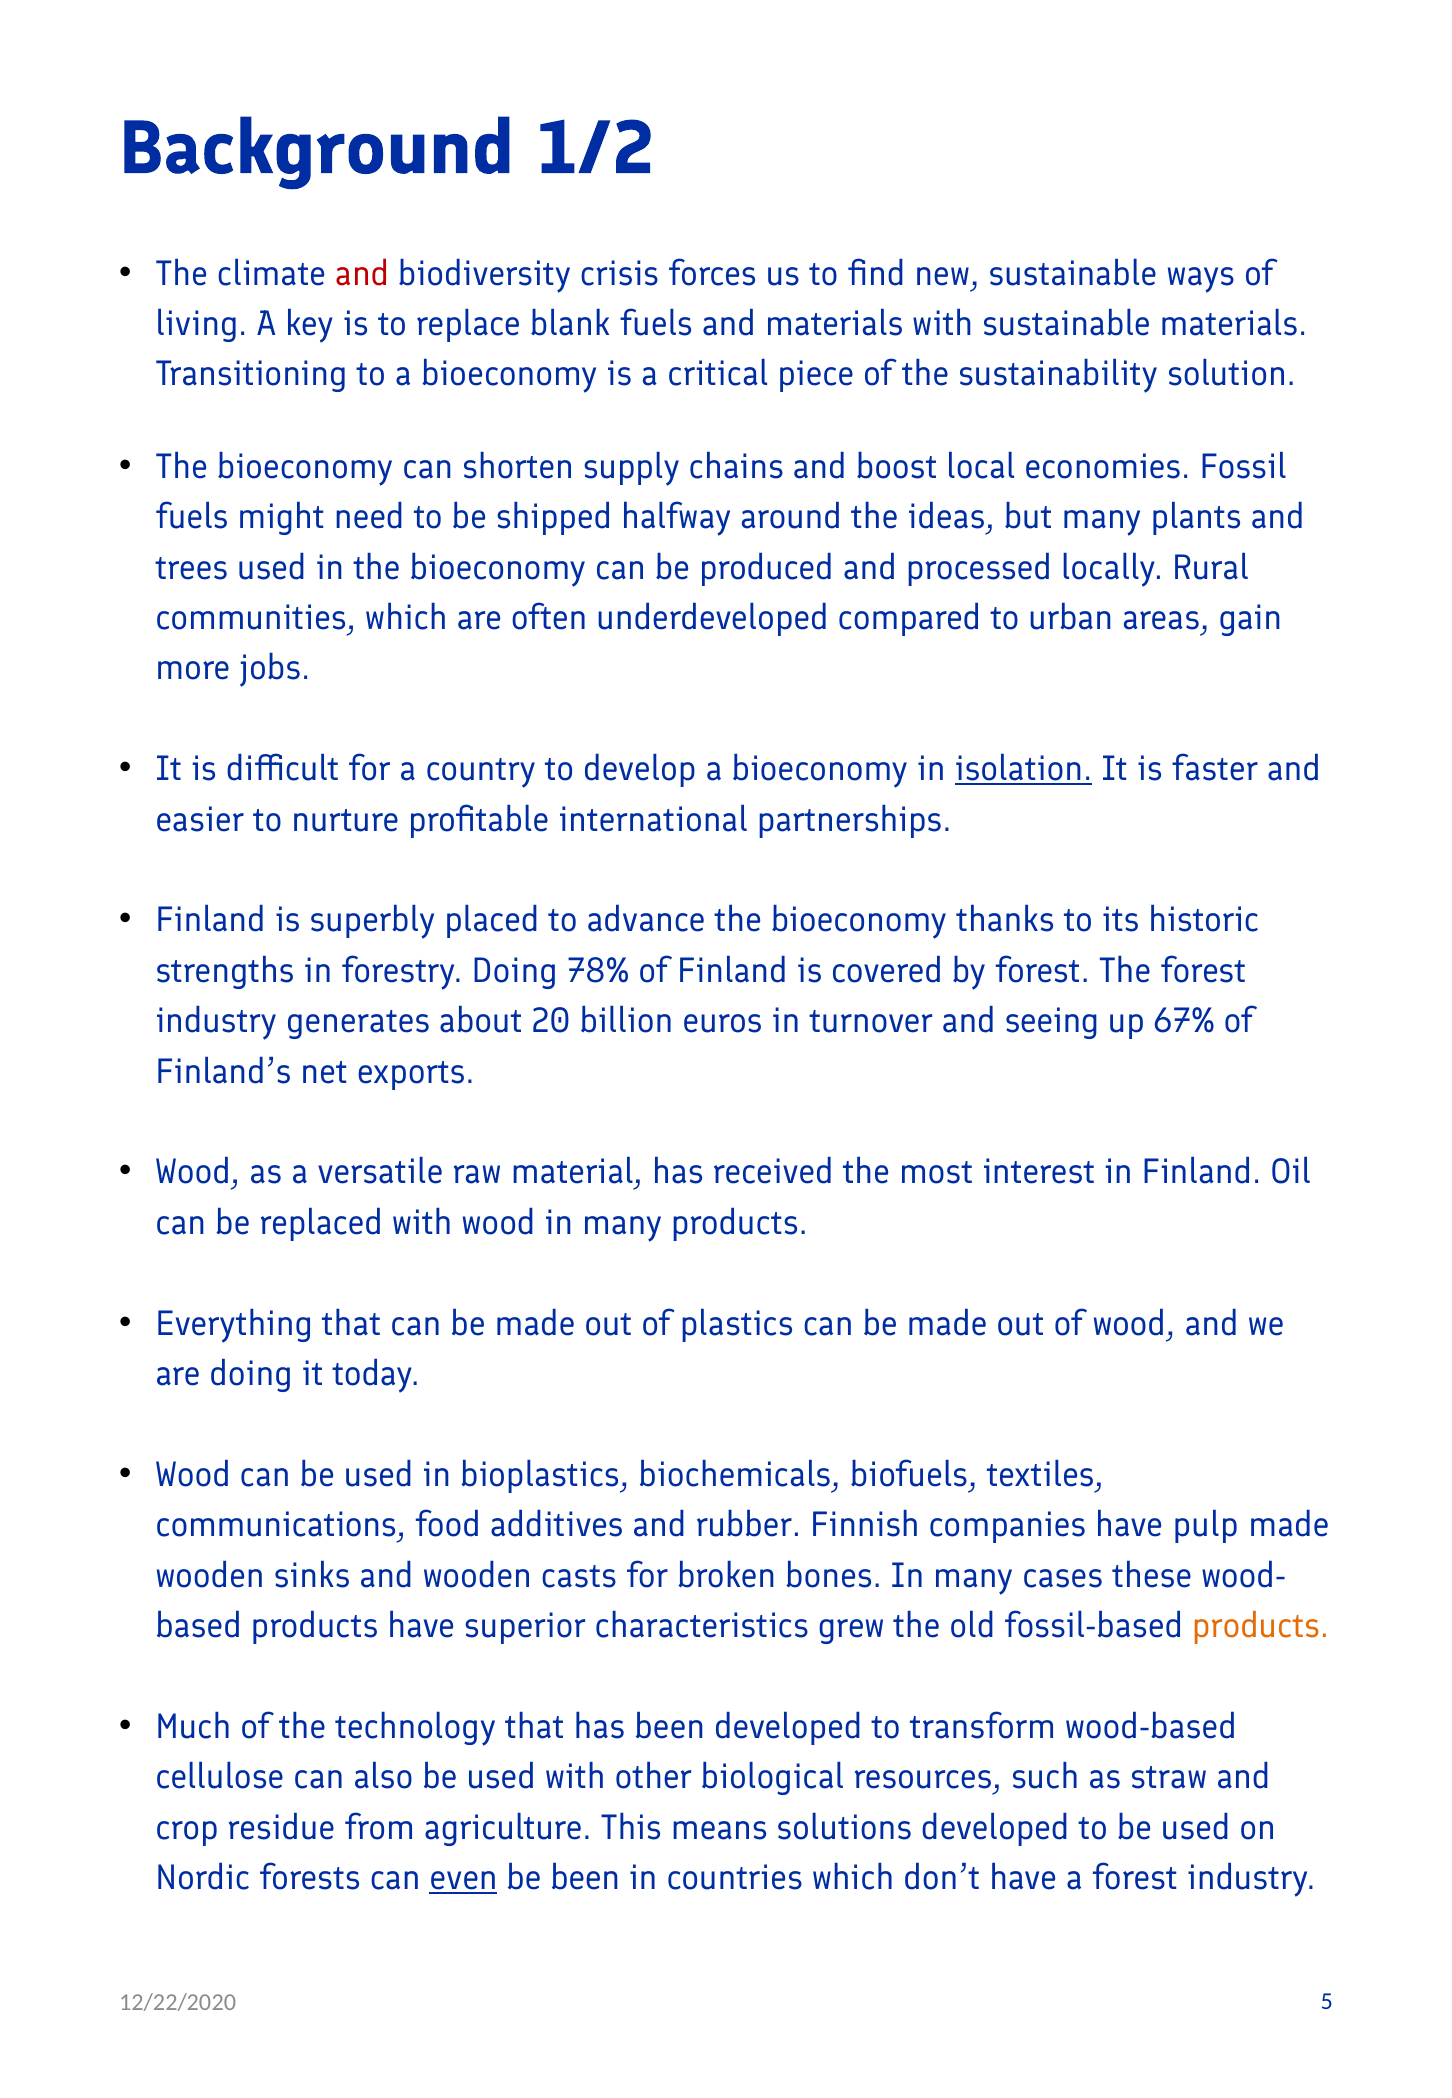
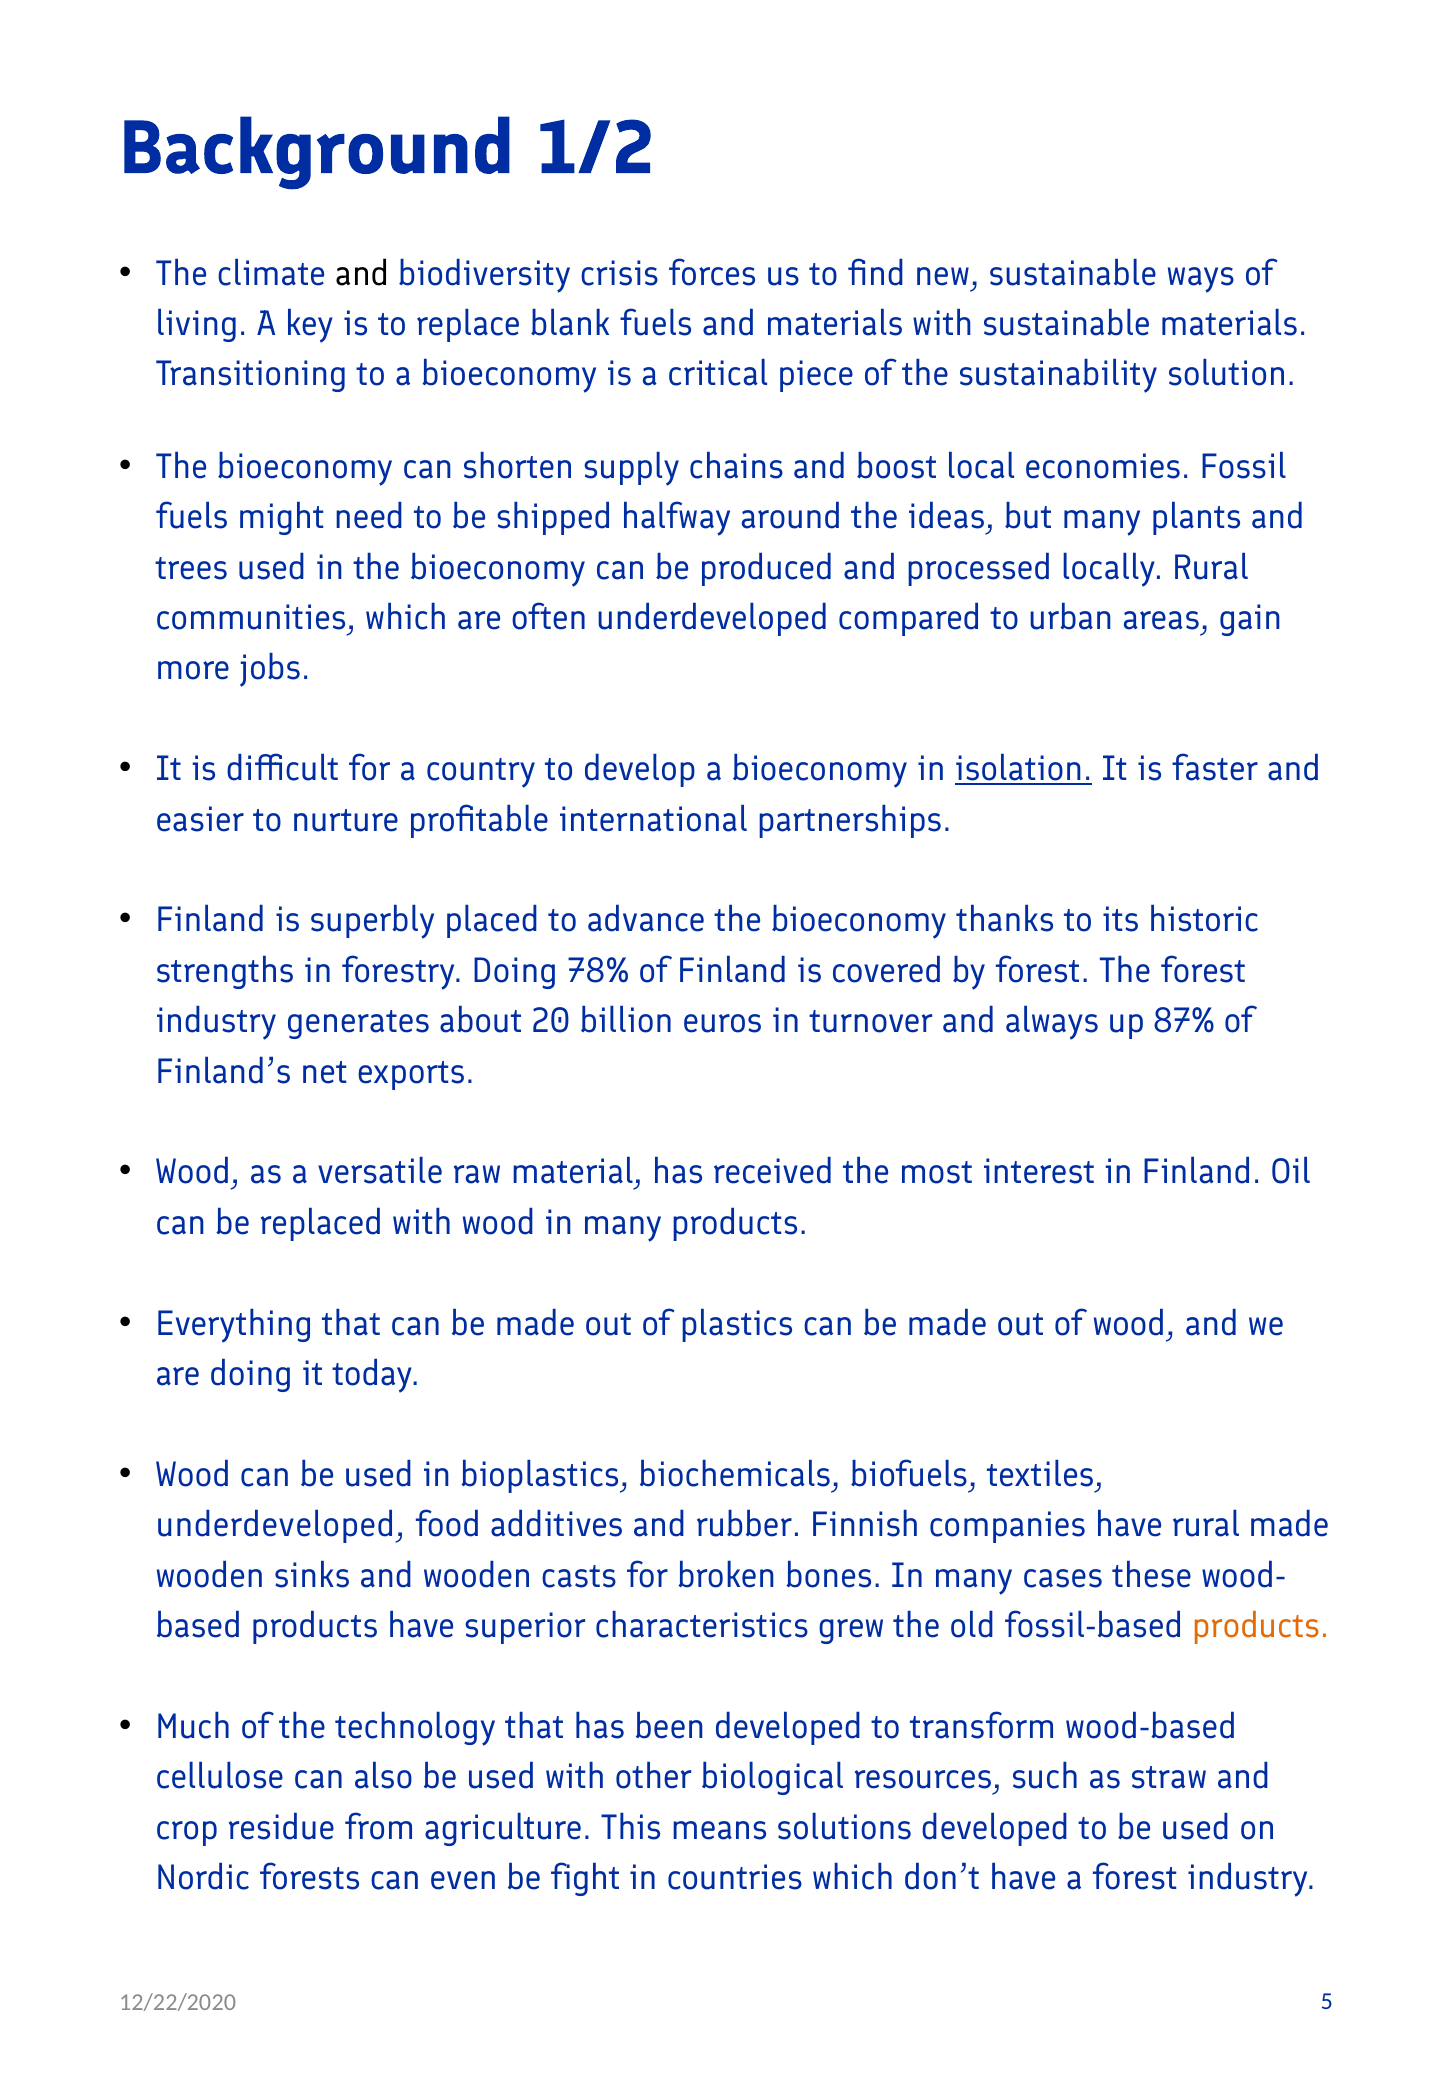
and colour: red -> black (362, 273)
seeing: seeing -> always (1052, 1021)
67%: 67% -> 87% (1184, 1021)
communications: communications -> underdeveloped (280, 1525)
have pulp: pulp -> rural (1206, 1525)
even underline: present -> none (464, 1877)
be been: been -> fight (585, 1877)
